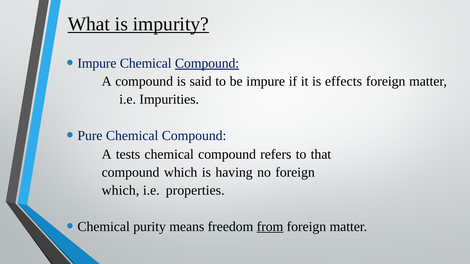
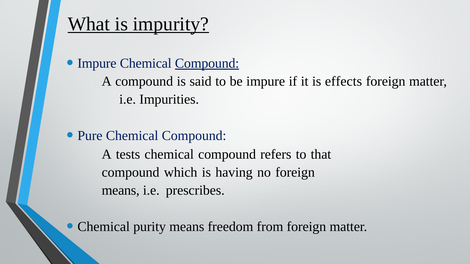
which: which -> means (121, 191)
properties: properties -> prescribes (195, 191)
from underline: present -> none (270, 227)
